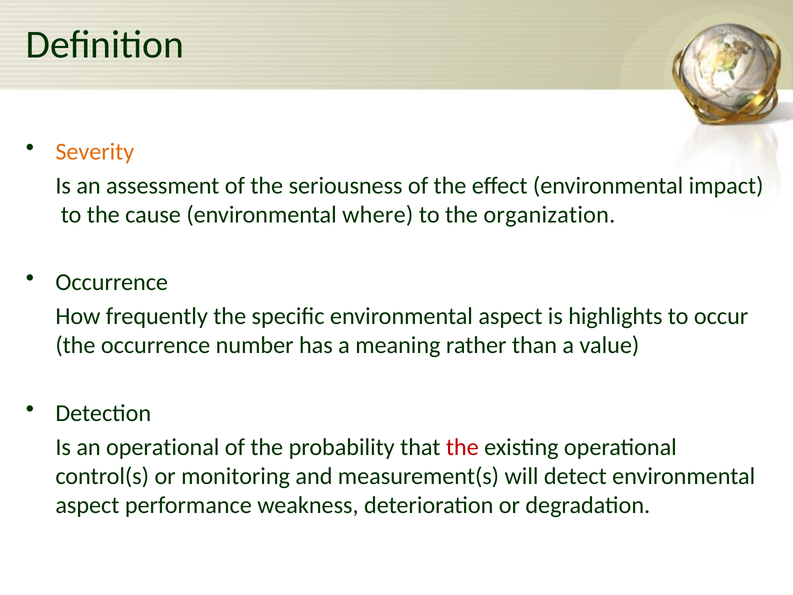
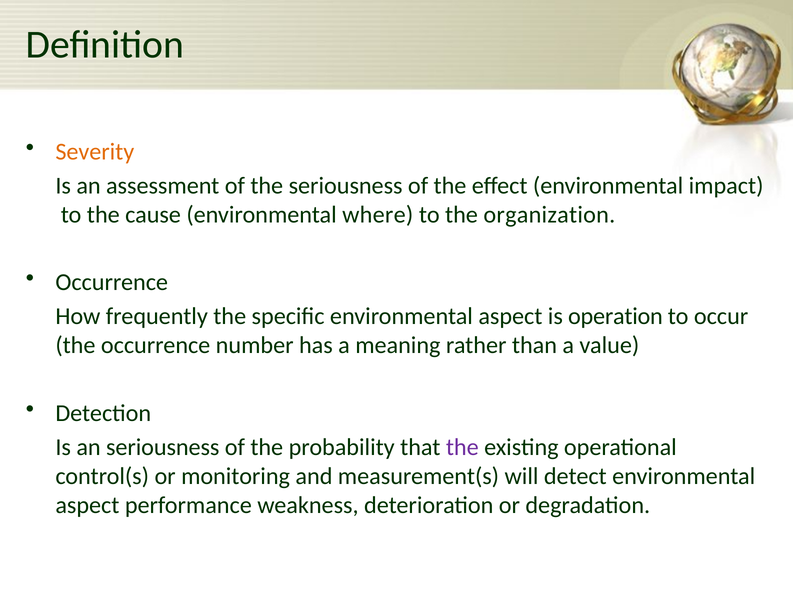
highlights: highlights -> operation (615, 316)
an operational: operational -> seriousness (163, 447)
the colour: red -> purple (462, 447)
